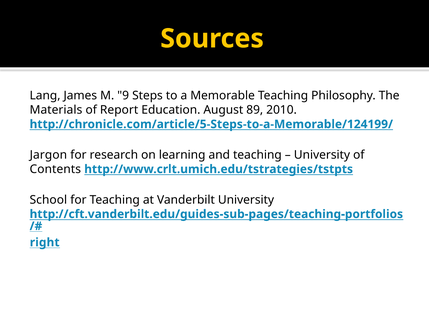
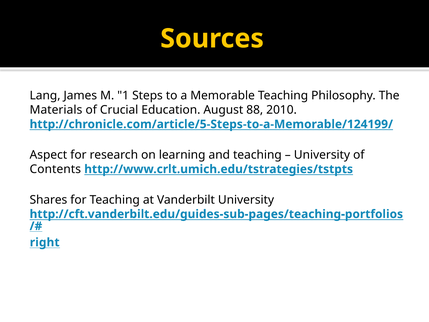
9: 9 -> 1 (123, 96)
Report: Report -> Crucial (119, 110)
89: 89 -> 88 (255, 110)
Jargon: Jargon -> Aspect (48, 155)
School: School -> Shares (48, 200)
